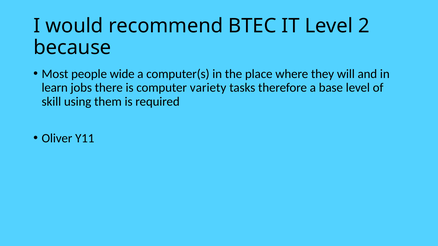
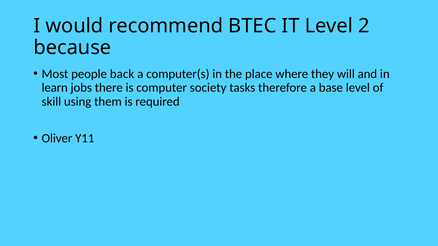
wide: wide -> back (122, 74)
variety: variety -> society (208, 88)
